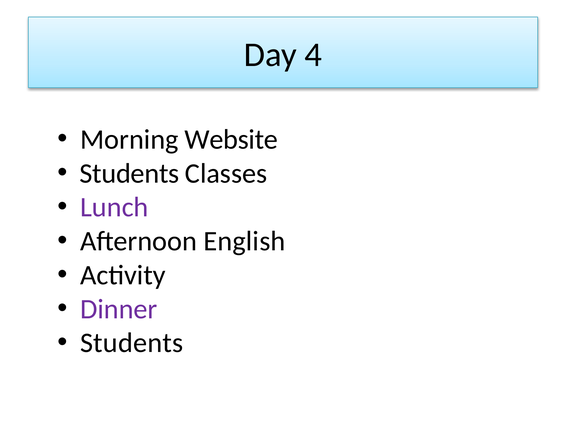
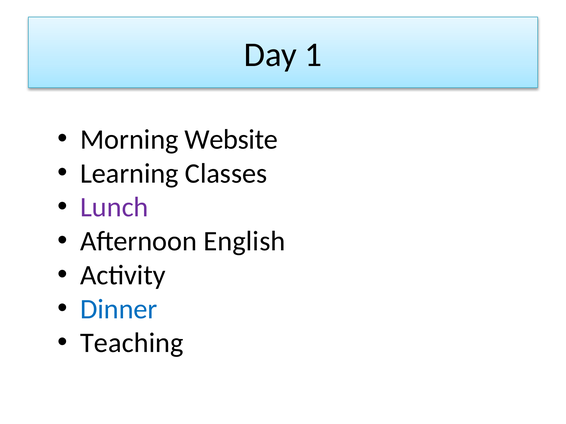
4: 4 -> 1 (313, 55)
Students: Students -> Learning (129, 174)
Dinner colour: purple -> blue (119, 309)
Students: Students -> Teaching (132, 343)
